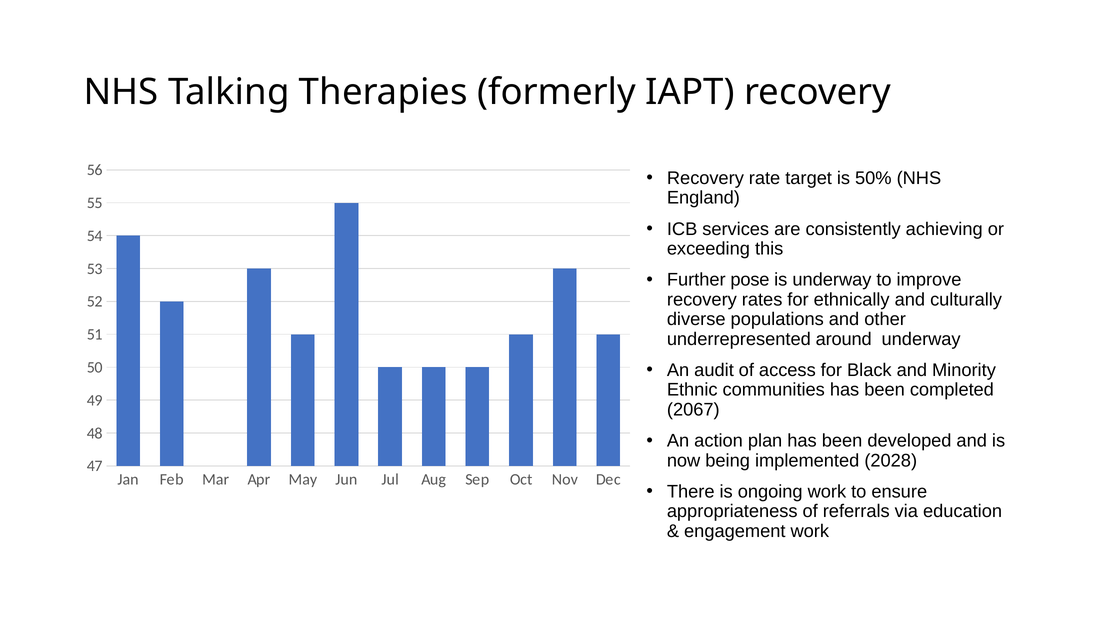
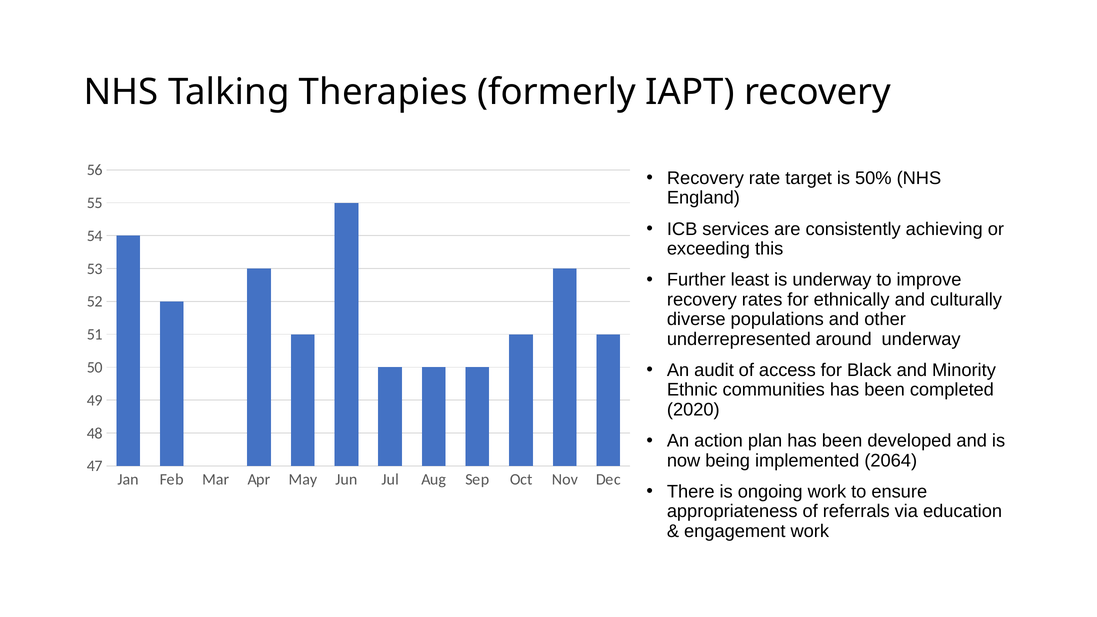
pose: pose -> least (750, 280)
2067: 2067 -> 2020 (693, 410)
2028: 2028 -> 2064 (891, 461)
